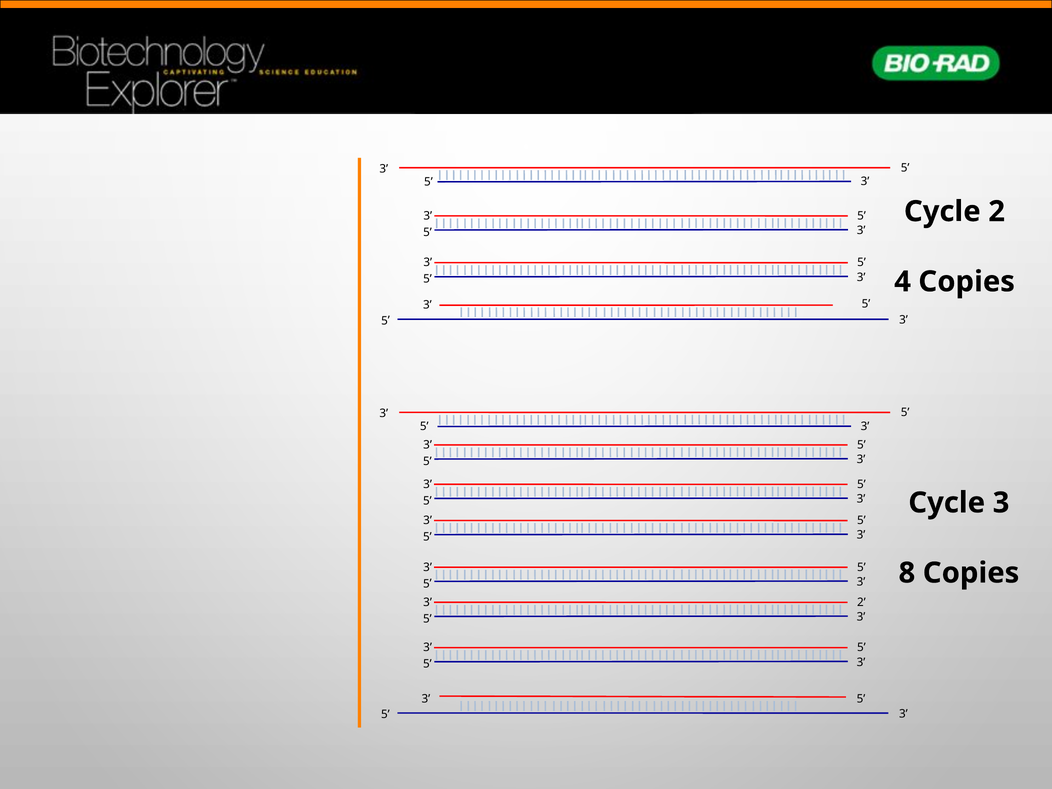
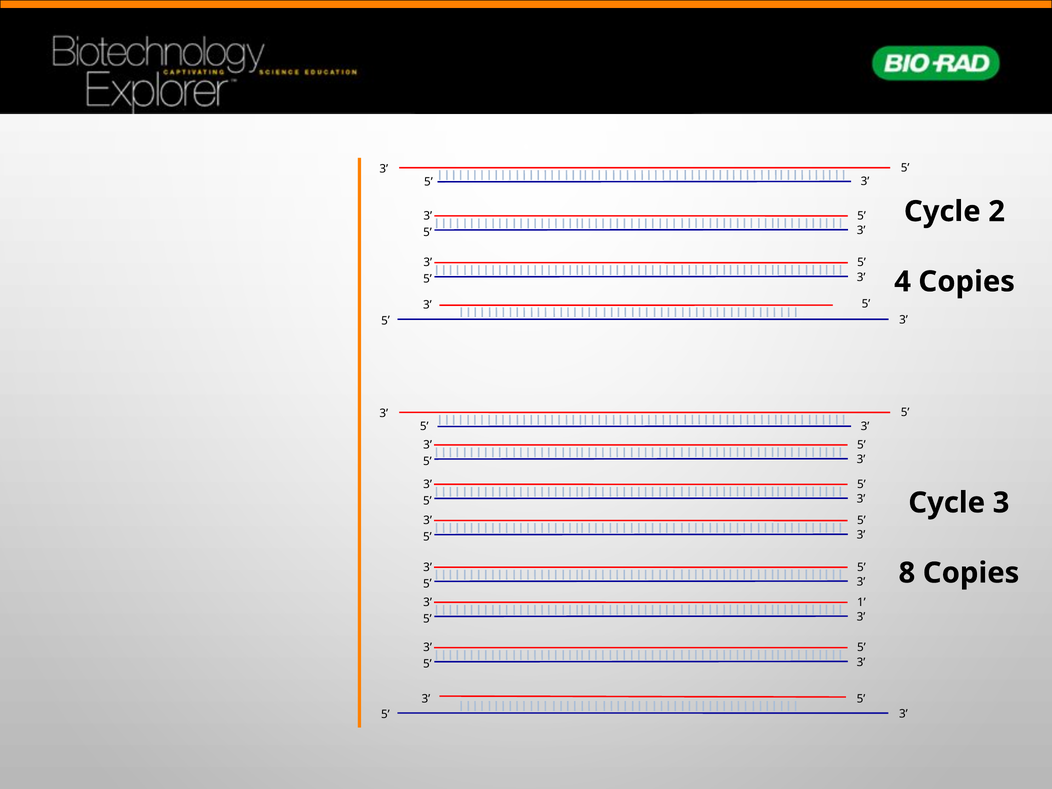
2: 2 -> 1 (861, 602)
